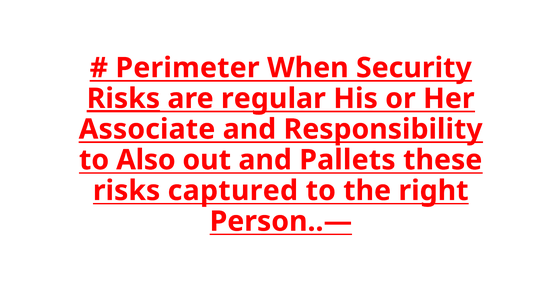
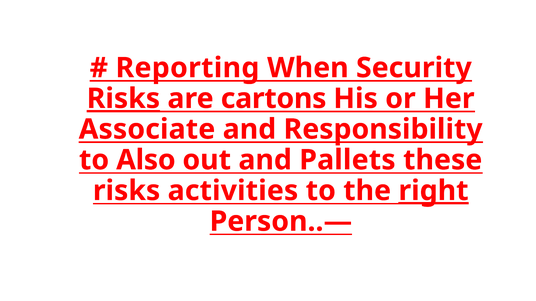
Perimeter: Perimeter -> Reporting (187, 68)
regular: regular -> cartons (274, 99)
captured: captured -> activities (233, 191)
right underline: none -> present (433, 191)
